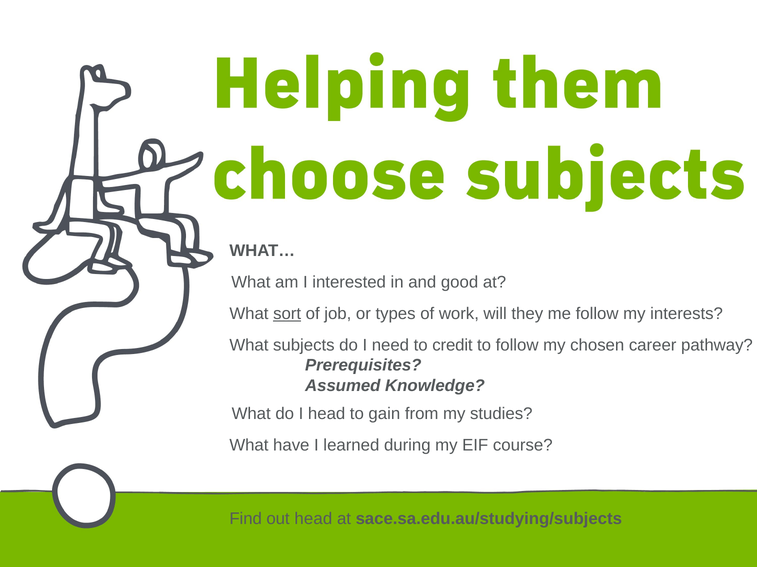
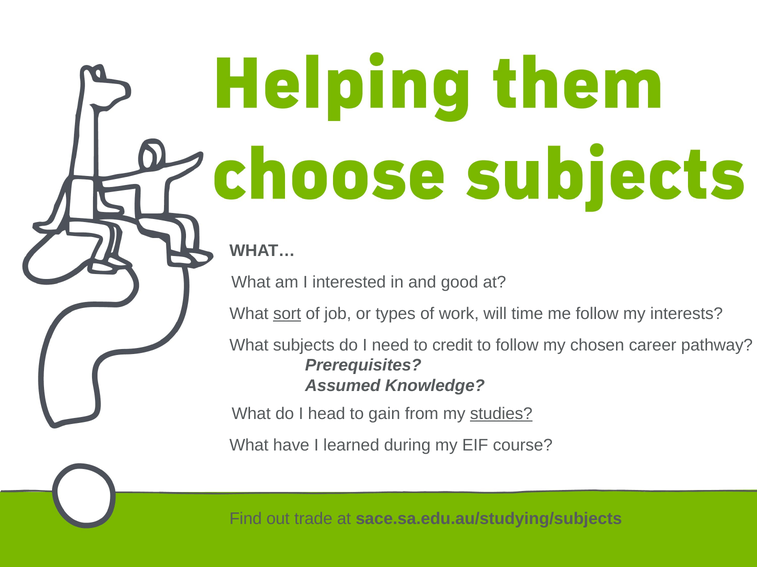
they: they -> time (527, 314)
studies underline: none -> present (501, 414)
out head: head -> trade (313, 519)
